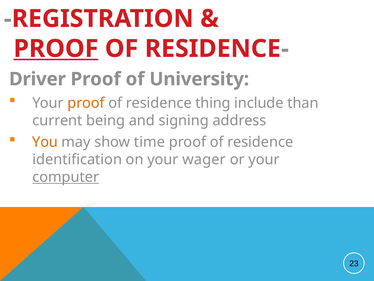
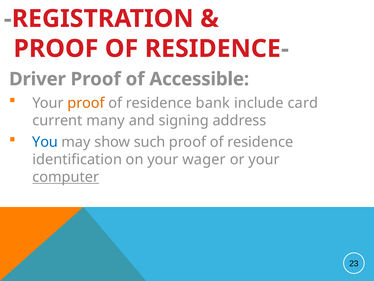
PROOF underline: present -> none (56, 49)
University: University -> Accessible (199, 79)
thing: thing -> bank (213, 103)
than: than -> card (303, 103)
being: being -> many (106, 120)
You colour: orange -> blue (45, 142)
time: time -> such (150, 142)
